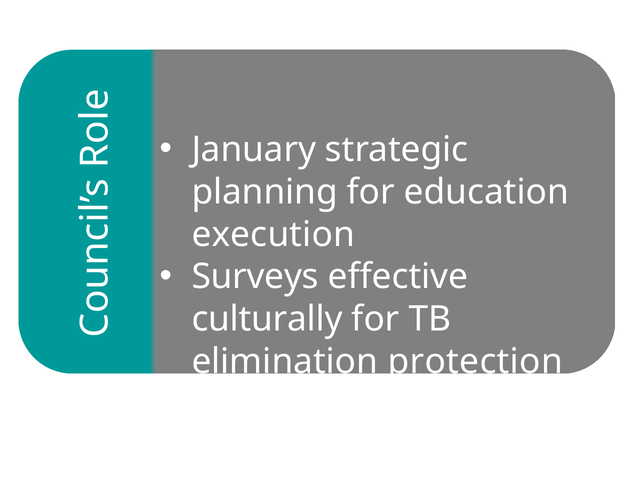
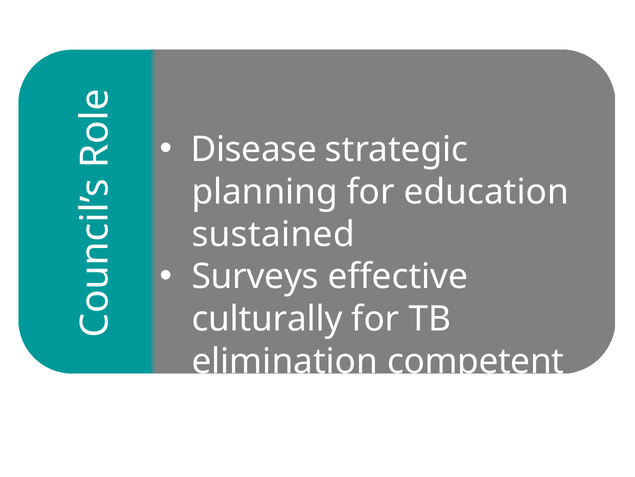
January: January -> Disease (254, 149)
execution: execution -> sustained (273, 234)
protection: protection -> competent (476, 361)
